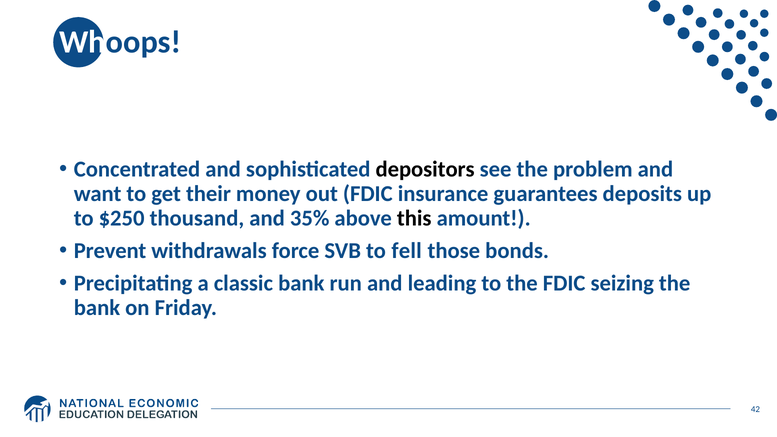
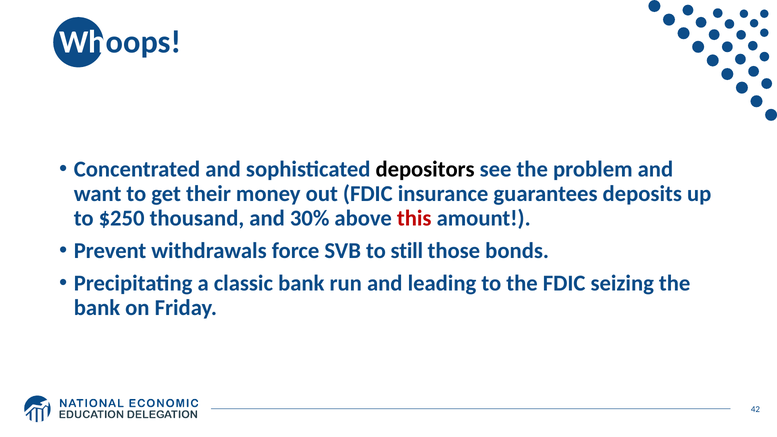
35%: 35% -> 30% (310, 218)
this colour: black -> red (414, 218)
fell: fell -> still (407, 251)
